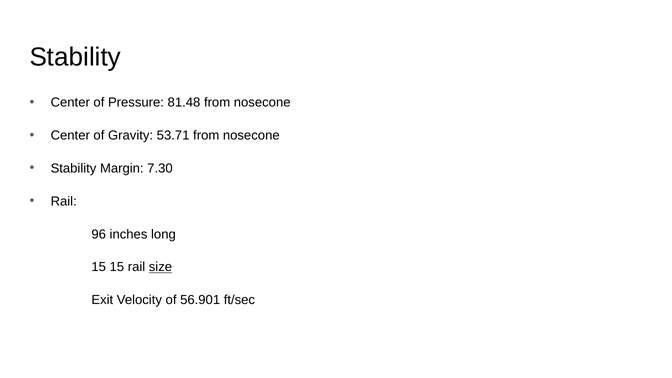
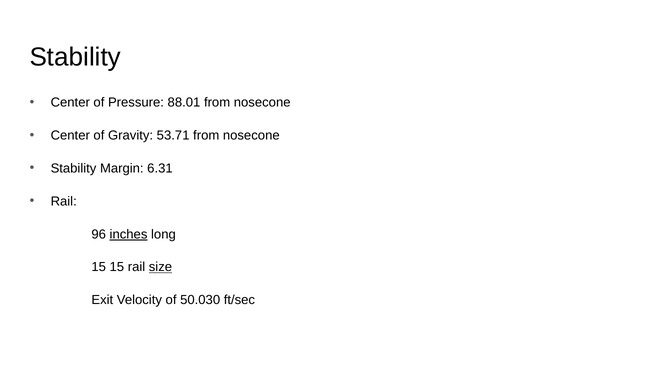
81.48: 81.48 -> 88.01 (184, 102)
7.30: 7.30 -> 6.31 (160, 168)
inches underline: none -> present (129, 234)
56.901: 56.901 -> 50.030 (200, 300)
